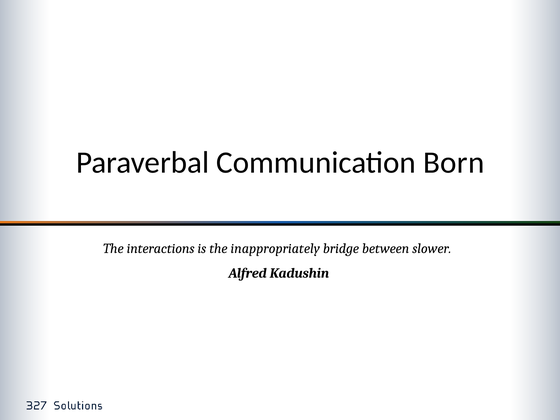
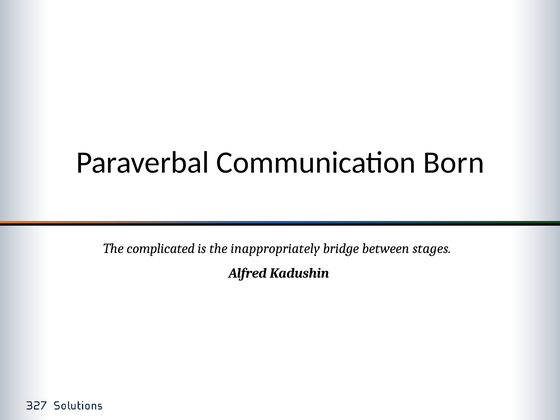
interactions: interactions -> complicated (161, 249)
slower: slower -> stages (432, 249)
